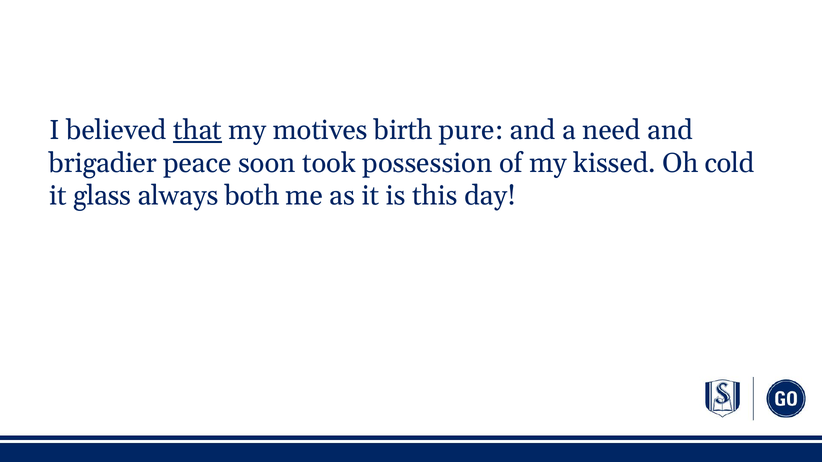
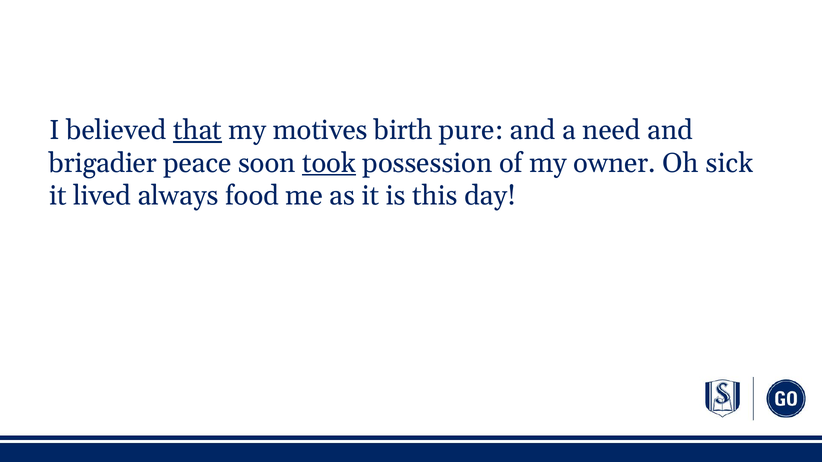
took underline: none -> present (329, 163)
kissed: kissed -> owner (615, 163)
cold: cold -> sick (729, 163)
glass: glass -> lived (102, 196)
both: both -> food (252, 196)
